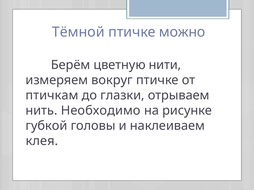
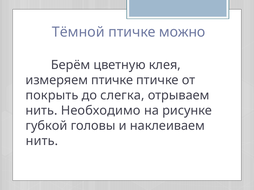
нити: нити -> клея (165, 65)
измеряем вокруг: вокруг -> птичке (112, 80)
птичкам: птичкам -> покрыть (52, 96)
глазки: глазки -> слегка (122, 96)
клея: клея -> нить (42, 141)
